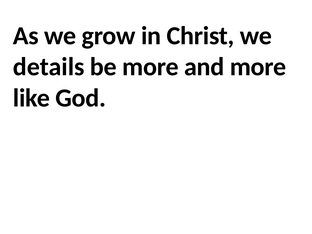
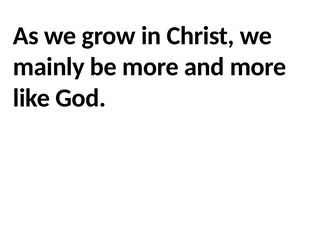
details: details -> mainly (49, 67)
